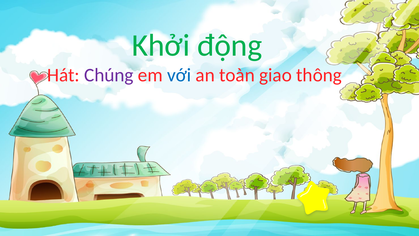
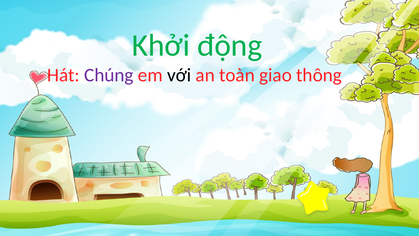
với colour: blue -> black (179, 75)
